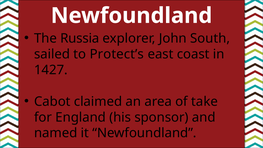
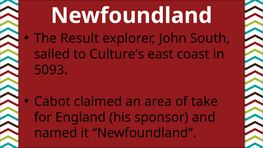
Russia: Russia -> Result (80, 38)
Protect’s: Protect’s -> Culture’s (117, 54)
1427: 1427 -> 5093 (51, 70)
